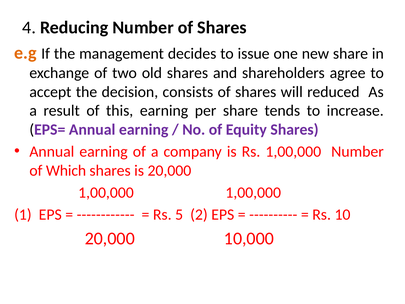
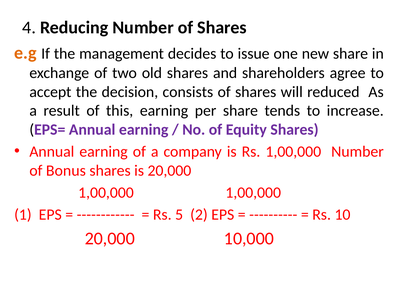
Which: Which -> Bonus (66, 170)
